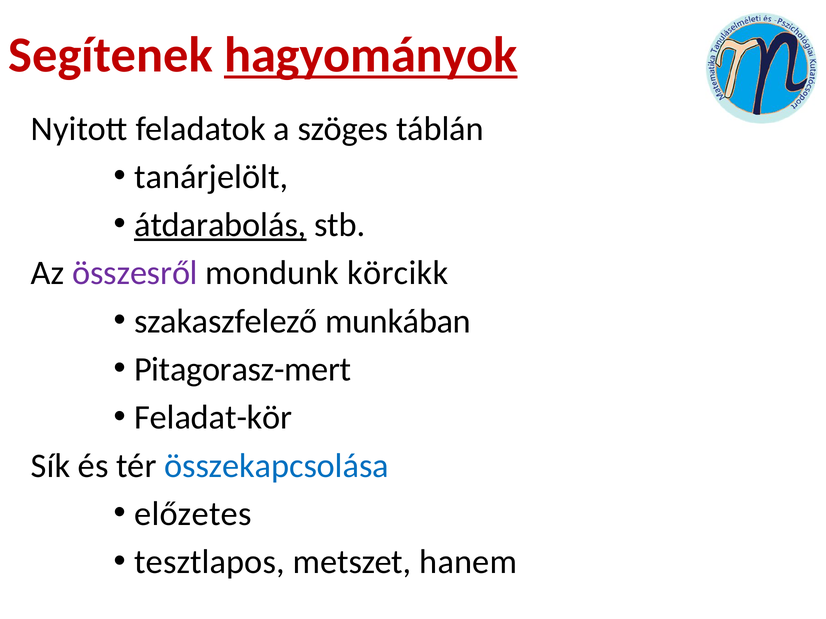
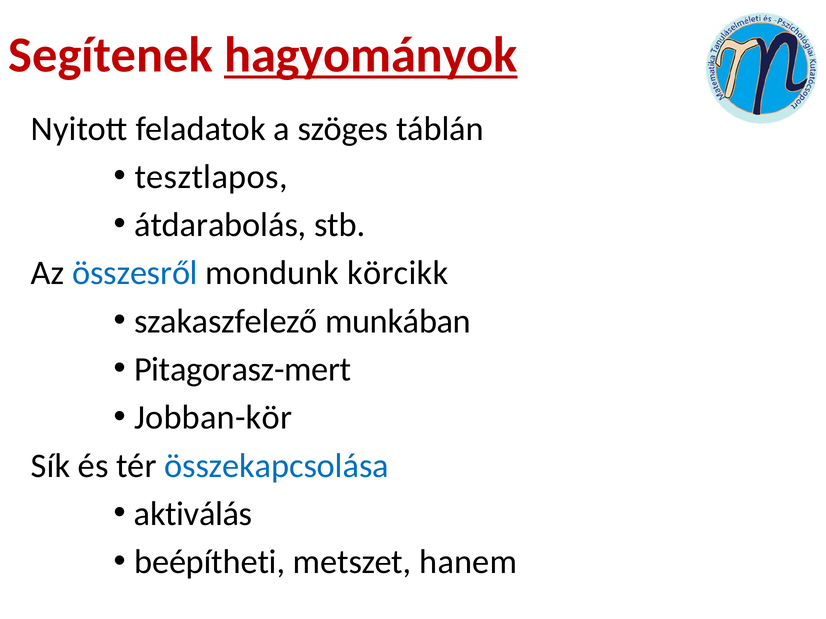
tanárjelölt: tanárjelölt -> tesztlapos (211, 177)
átdarabolás underline: present -> none (220, 225)
összesről colour: purple -> blue (135, 273)
Feladat-kör: Feladat-kör -> Jobban-kör (213, 418)
előzetes: előzetes -> aktiválás (193, 514)
tesztlapos: tesztlapos -> beépítheti (210, 563)
